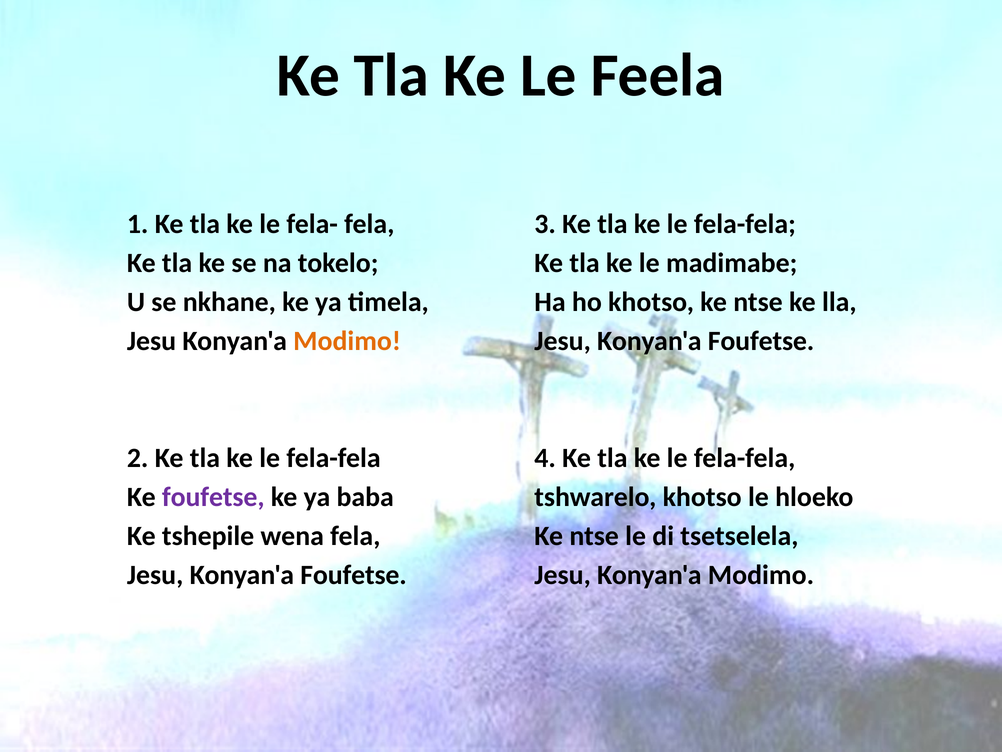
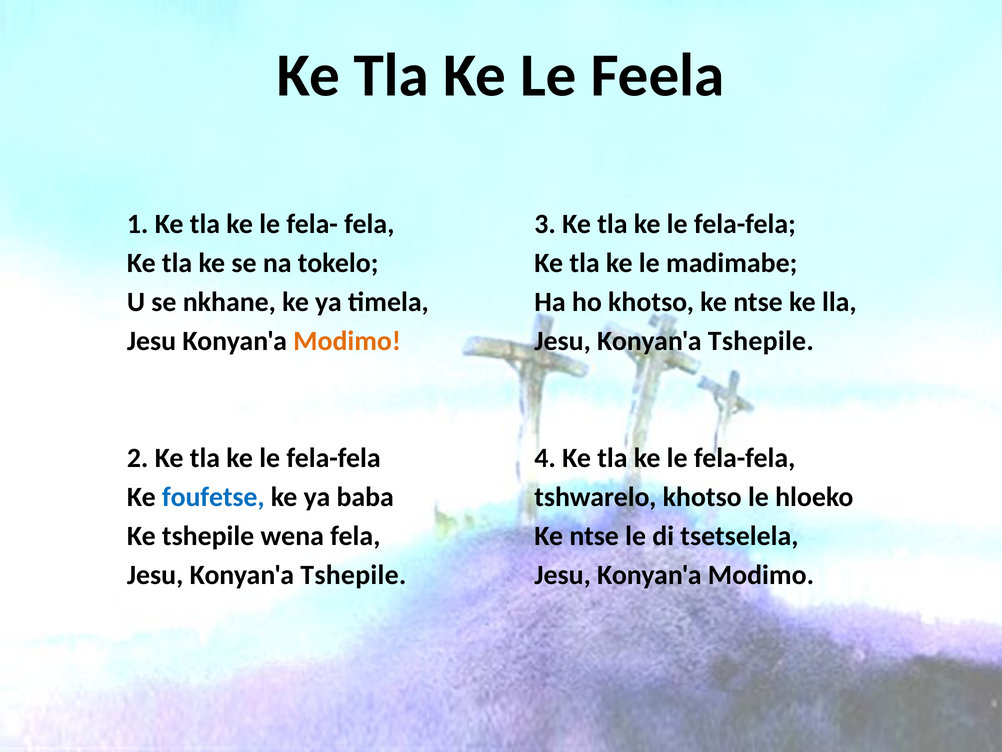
Foufetse: Foufetse -> Tshepile (761, 341)
foufetse colour: purple -> blue (213, 497)
Foufetse: Foufetse -> Tshepile (353, 575)
